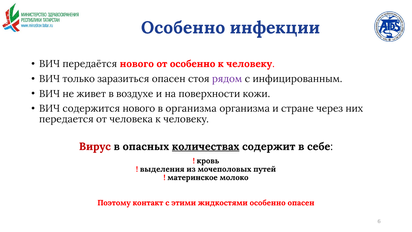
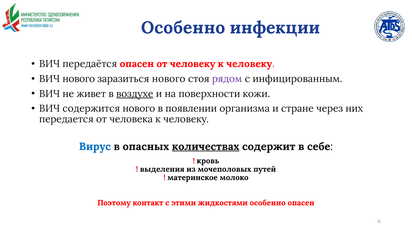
передаётся нового: нового -> опасен (137, 64)
от особенно: особенно -> человеку (193, 64)
ВИЧ только: только -> нового (79, 79)
заразиться опасен: опасен -> нового (169, 79)
воздухе underline: none -> present (135, 94)
в организма: организма -> появлении (191, 109)
Вирус colour: red -> blue (95, 146)
